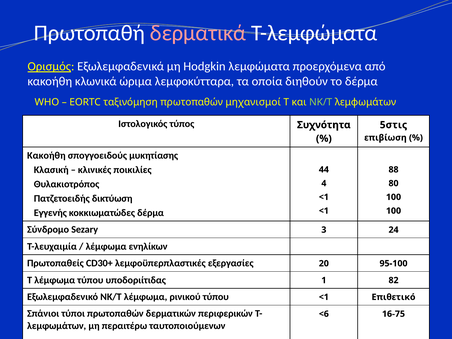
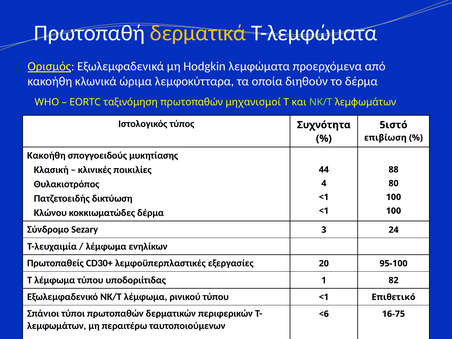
δερματικά colour: pink -> yellow (198, 33)
5στις: 5στις -> 5ιστό (394, 125)
Εγγενής: Εγγενής -> Κλώνου (50, 213)
